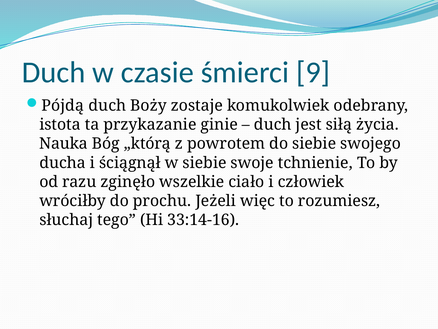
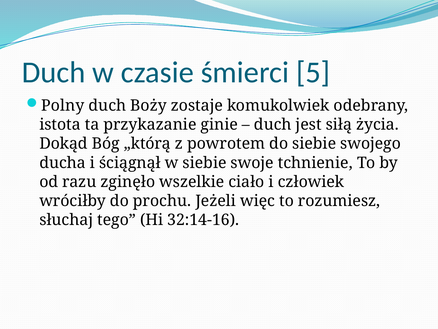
9: 9 -> 5 (313, 72)
Pójdą: Pójdą -> Polny (63, 105)
Nauka: Nauka -> Dokąd (64, 144)
33:14-16: 33:14-16 -> 32:14-16 (203, 220)
